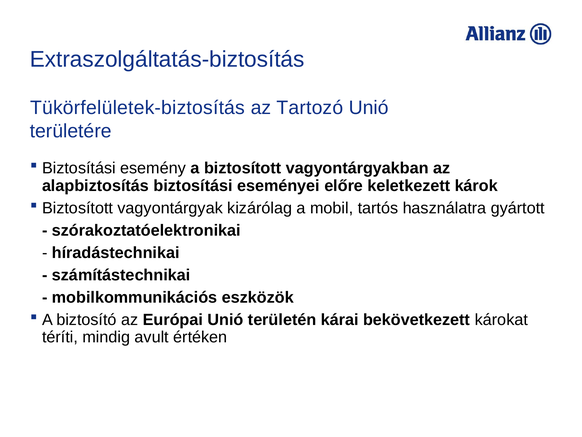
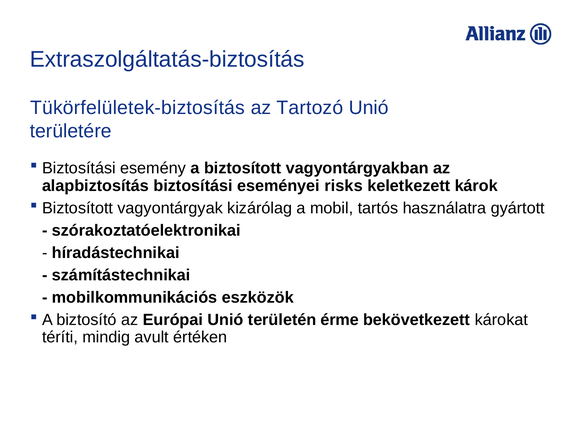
előre: előre -> risks (344, 186)
kárai: kárai -> érme (340, 319)
